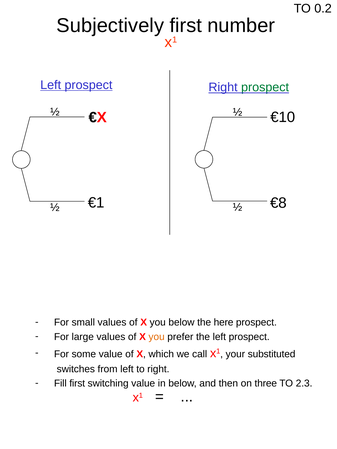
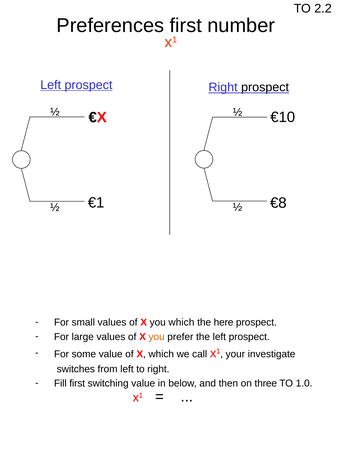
0.2: 0.2 -> 2.2 (323, 8)
Subjectively: Subjectively -> Preferences (110, 26)
prospect colour: green -> black (265, 87)
you below: below -> which (181, 323)
substituted: substituted -> investigate (272, 354)
2.3: 2.3 -> 1.0 (304, 384)
